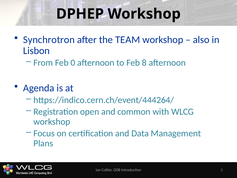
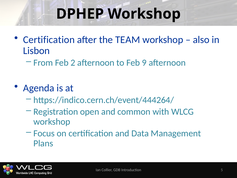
Synchrotron: Synchrotron -> Certification (49, 40)
0: 0 -> 2 (73, 63)
8: 8 -> 9 (144, 63)
